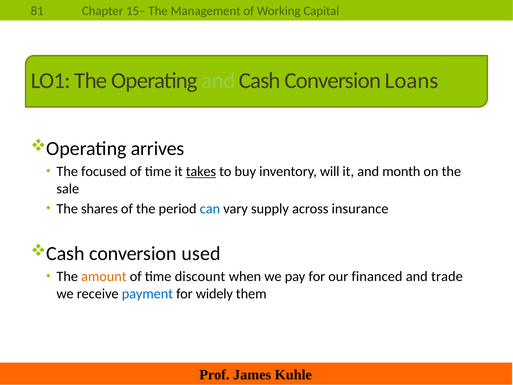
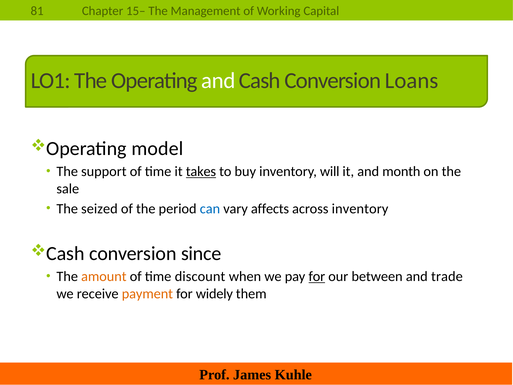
and colour: light green -> white (218, 81)
arrives: arrives -> model (157, 148)
focused: focused -> support (104, 171)
shares: shares -> seized (99, 209)
supply: supply -> affects (270, 209)
across insurance: insurance -> inventory (360, 209)
used: used -> since (201, 253)
for underline: none -> present (317, 276)
financed: financed -> between (377, 276)
payment colour: blue -> orange (147, 293)
